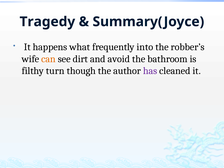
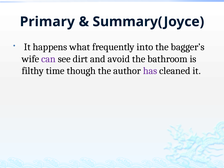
Tragedy: Tragedy -> Primary (47, 22)
robber’s: robber’s -> bagger’s (188, 47)
can colour: orange -> purple (49, 59)
turn: turn -> time (55, 71)
